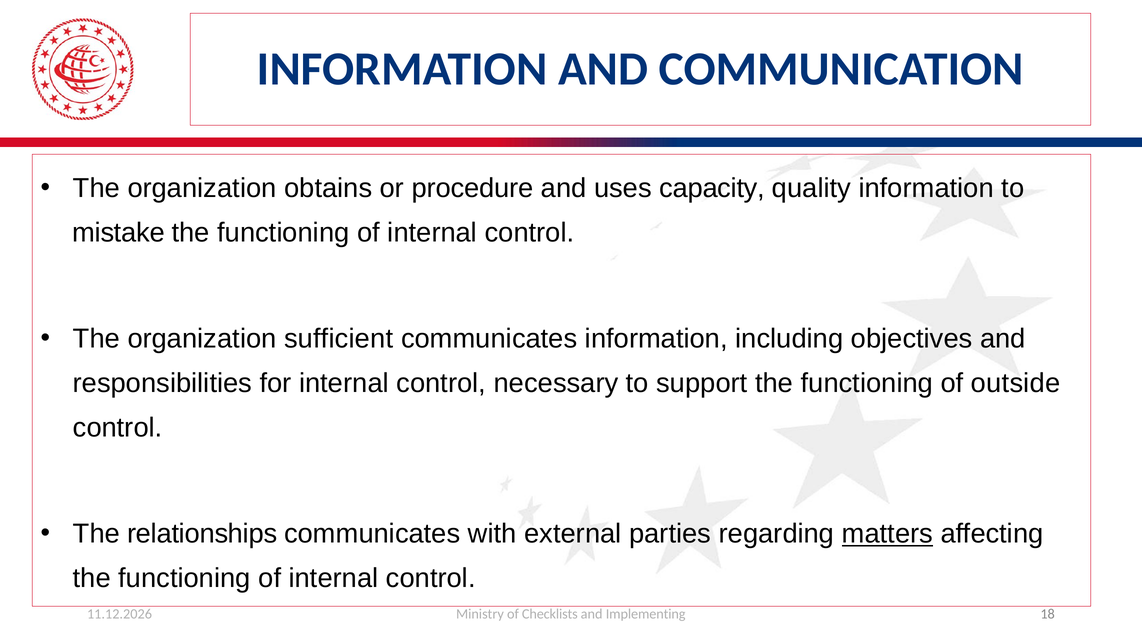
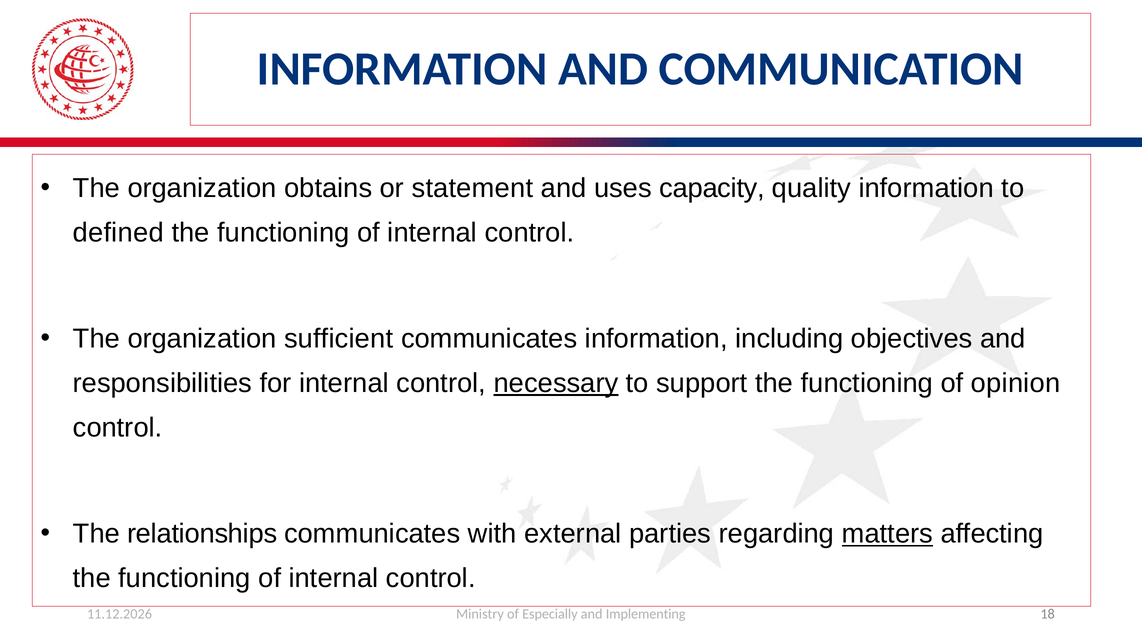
procedure: procedure -> statement (472, 188)
mistake: mistake -> defined (118, 232)
necessary underline: none -> present (556, 383)
outside: outside -> opinion (1016, 383)
Checklists: Checklists -> Especially (550, 613)
